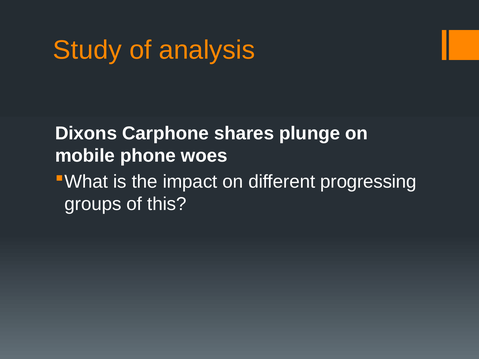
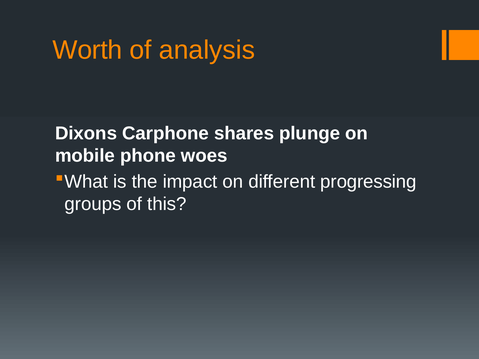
Study: Study -> Worth (88, 50)
